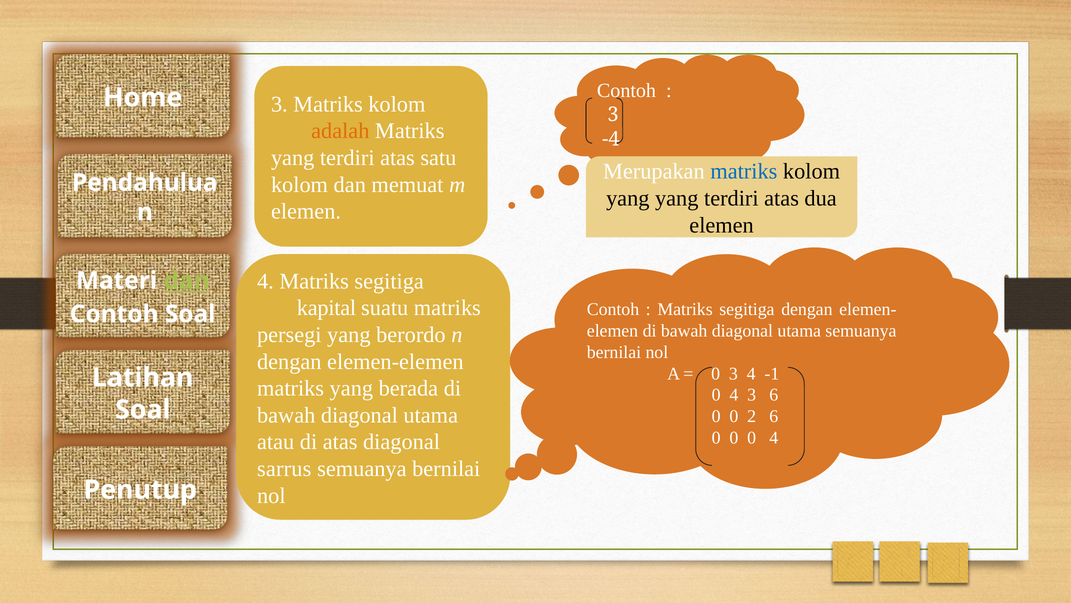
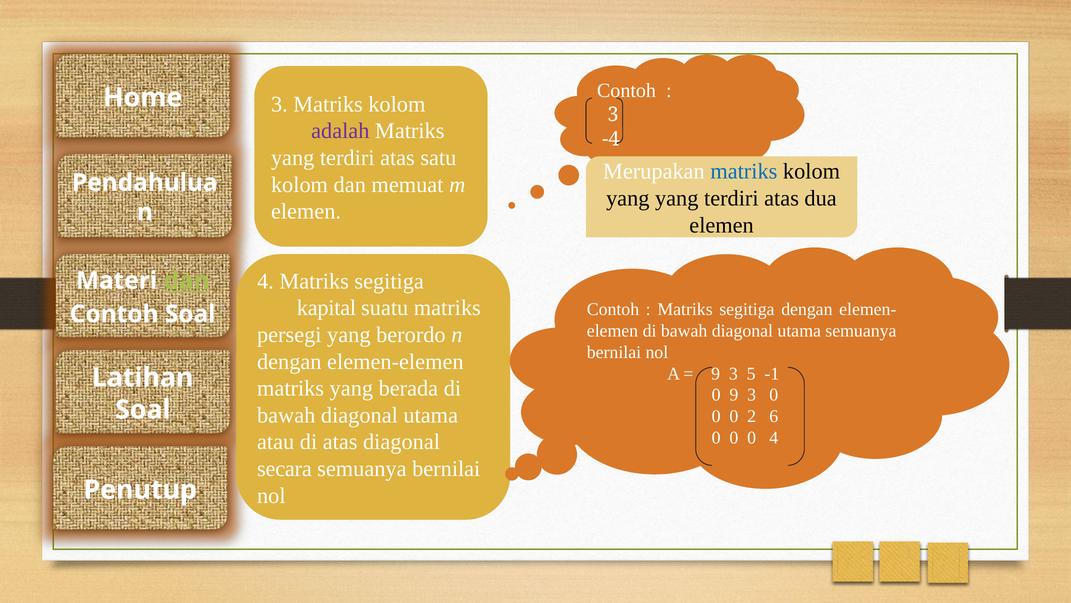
adalah colour: orange -> purple (340, 131)
0: 0 -> 9 (716, 373)
3 4: 4 -> 5 (751, 373)
4: 4 -> 9 (734, 395)
3 6: 6 -> 0 (774, 395)
sarrus: sarrus -> secara (284, 468)
